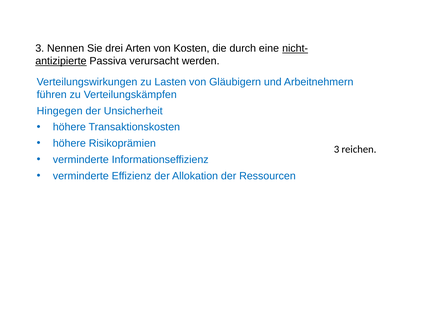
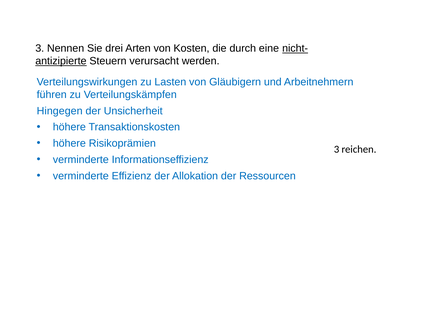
Passiva: Passiva -> Steuern (108, 61)
